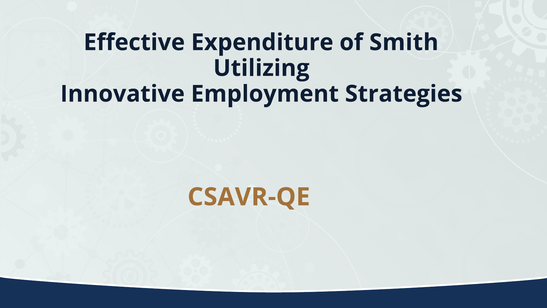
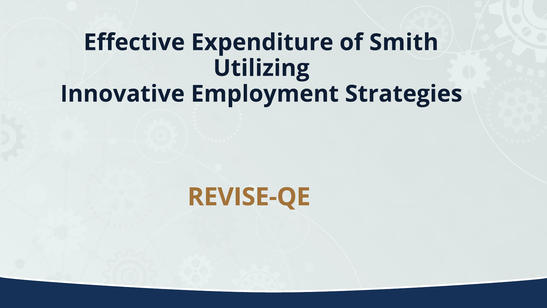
CSAVR-QE: CSAVR-QE -> REVISE-QE (249, 197)
